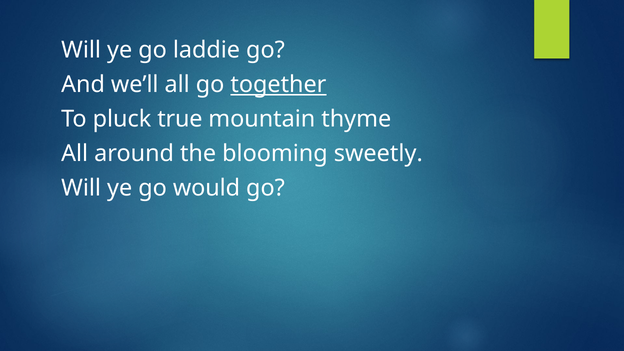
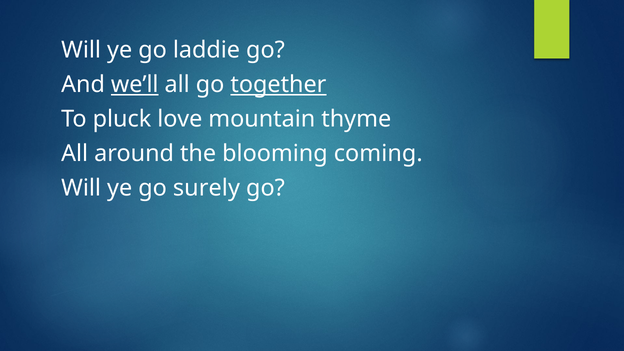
we’ll underline: none -> present (135, 85)
true: true -> love (180, 119)
sweetly: sweetly -> coming (378, 154)
would: would -> surely (206, 188)
